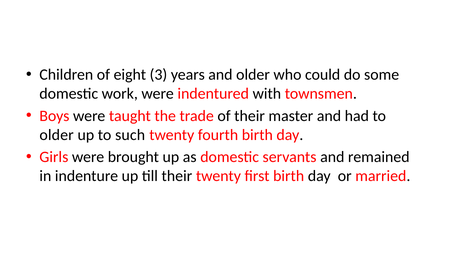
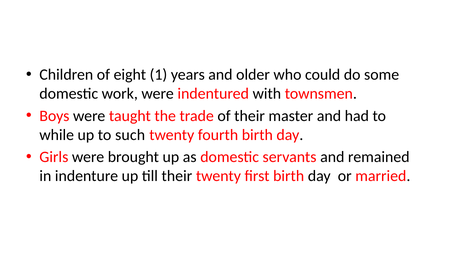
3: 3 -> 1 (158, 75)
older: older -> while (57, 135)
